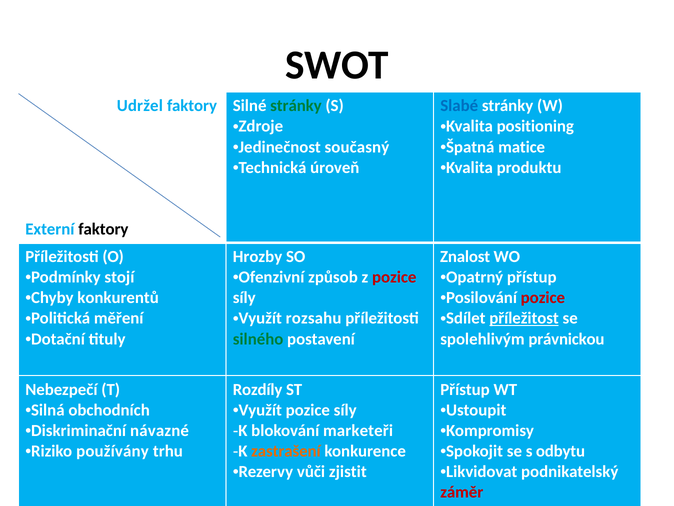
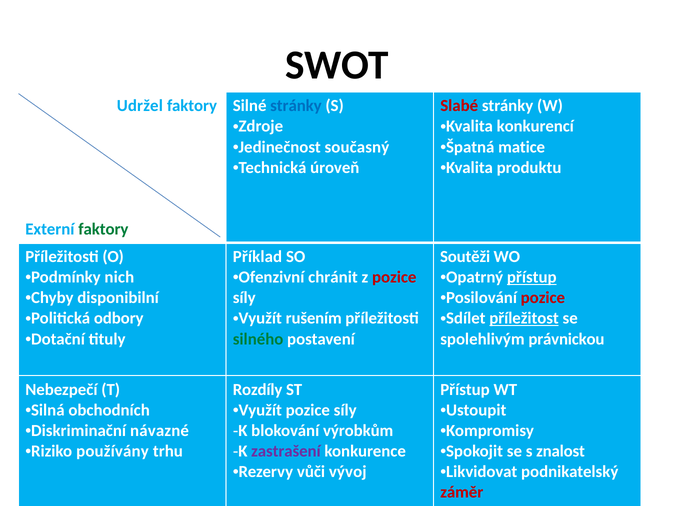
stránky colour: green -> blue (296, 106)
Slabé colour: blue -> red (459, 106)
positioning: positioning -> konkurencí (535, 126)
faktory colour: black -> green (103, 229)
Hrozby: Hrozby -> Příklad (257, 256)
Znalost: Znalost -> Soutěži (465, 256)
stojí: stojí -> nich (119, 277)
způsob: způsob -> chránit (333, 277)
přístup underline: none -> present (532, 277)
konkurentů: konkurentů -> disponibilní (118, 298)
měření: měření -> odbory (119, 318)
rozsahu: rozsahu -> rušením (314, 318)
marketeři: marketeři -> výrobkům (358, 430)
zastrašení colour: orange -> purple (286, 451)
odbytu: odbytu -> znalost (561, 451)
zjistit: zjistit -> vývoj (348, 471)
